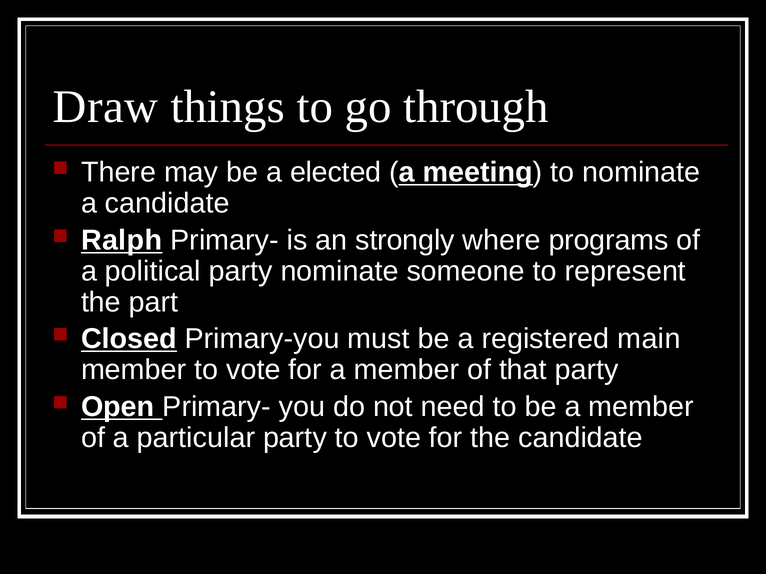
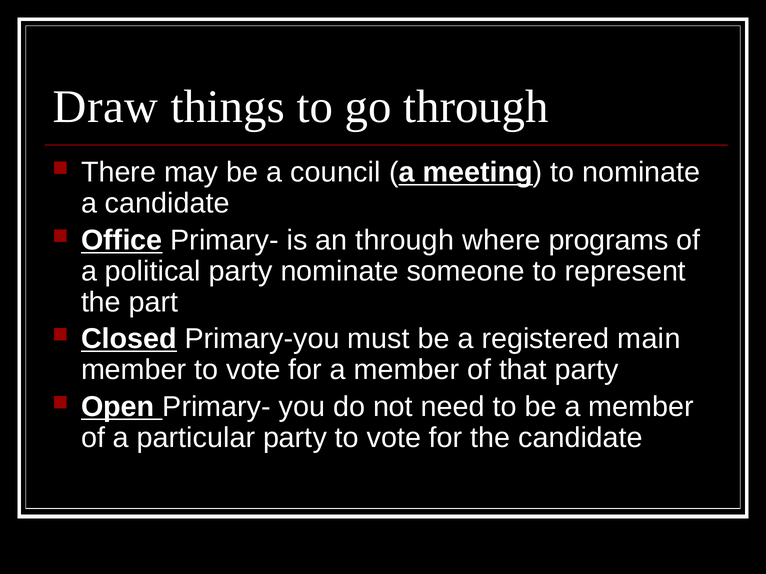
elected: elected -> council (335, 172)
Ralph: Ralph -> Office (122, 240)
an strongly: strongly -> through (405, 240)
